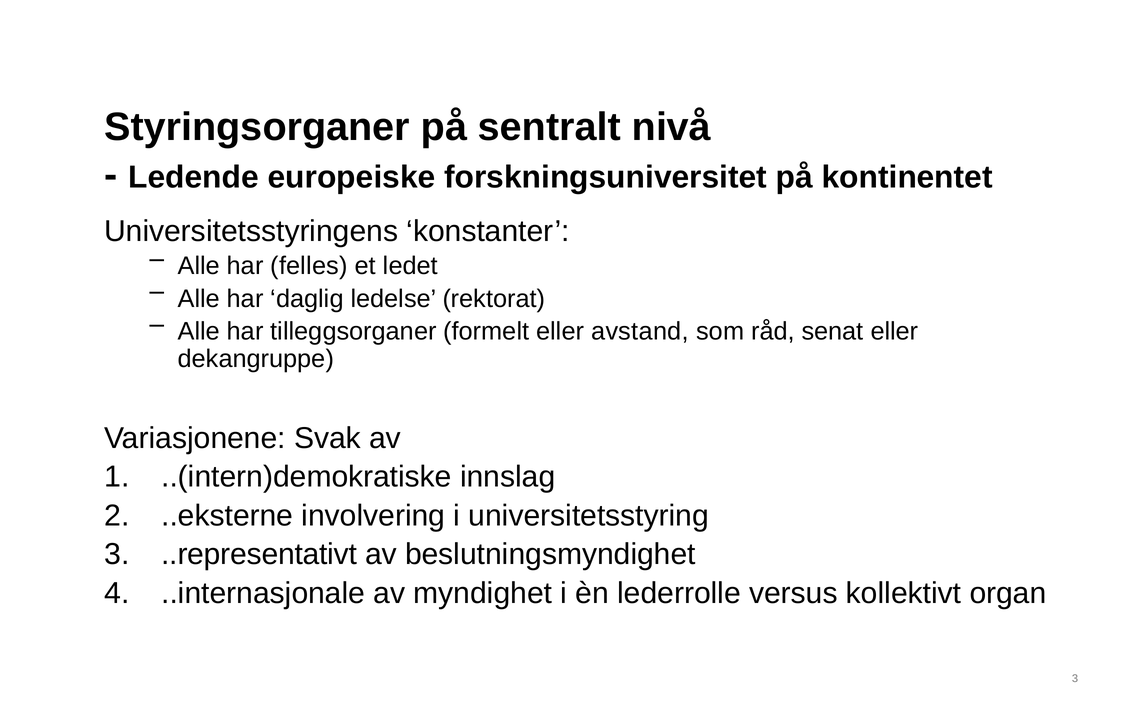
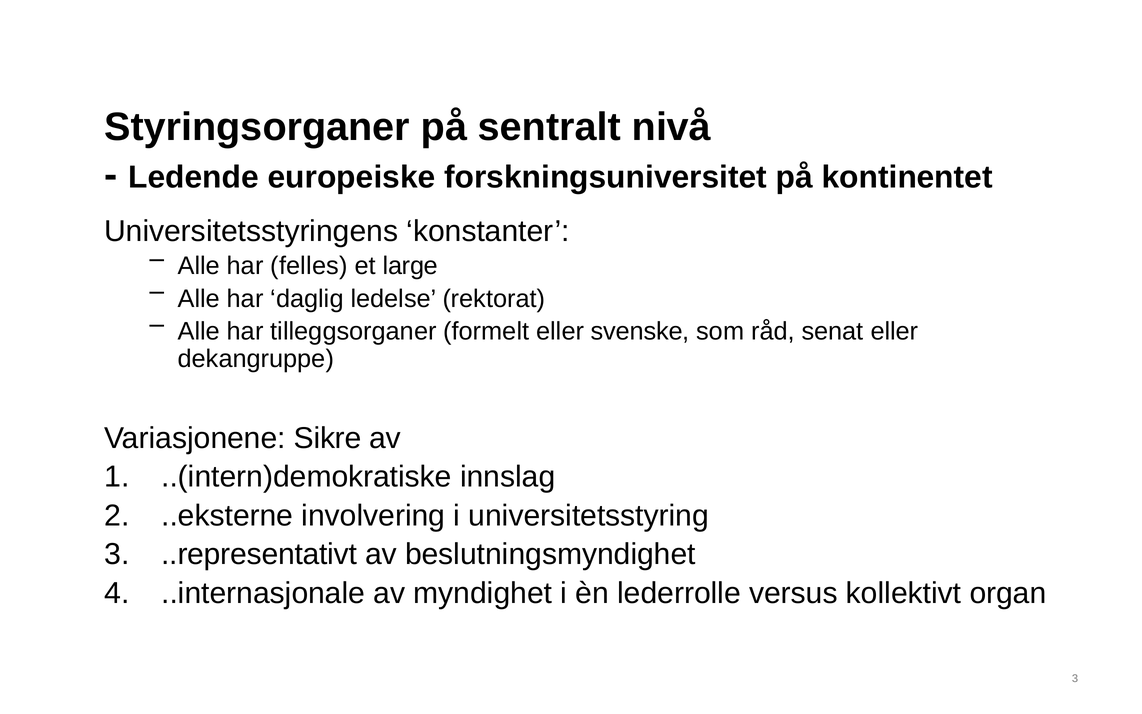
ledet: ledet -> large (410, 266)
avstand: avstand -> svenske (640, 331)
Svak: Svak -> Sikre (328, 438)
